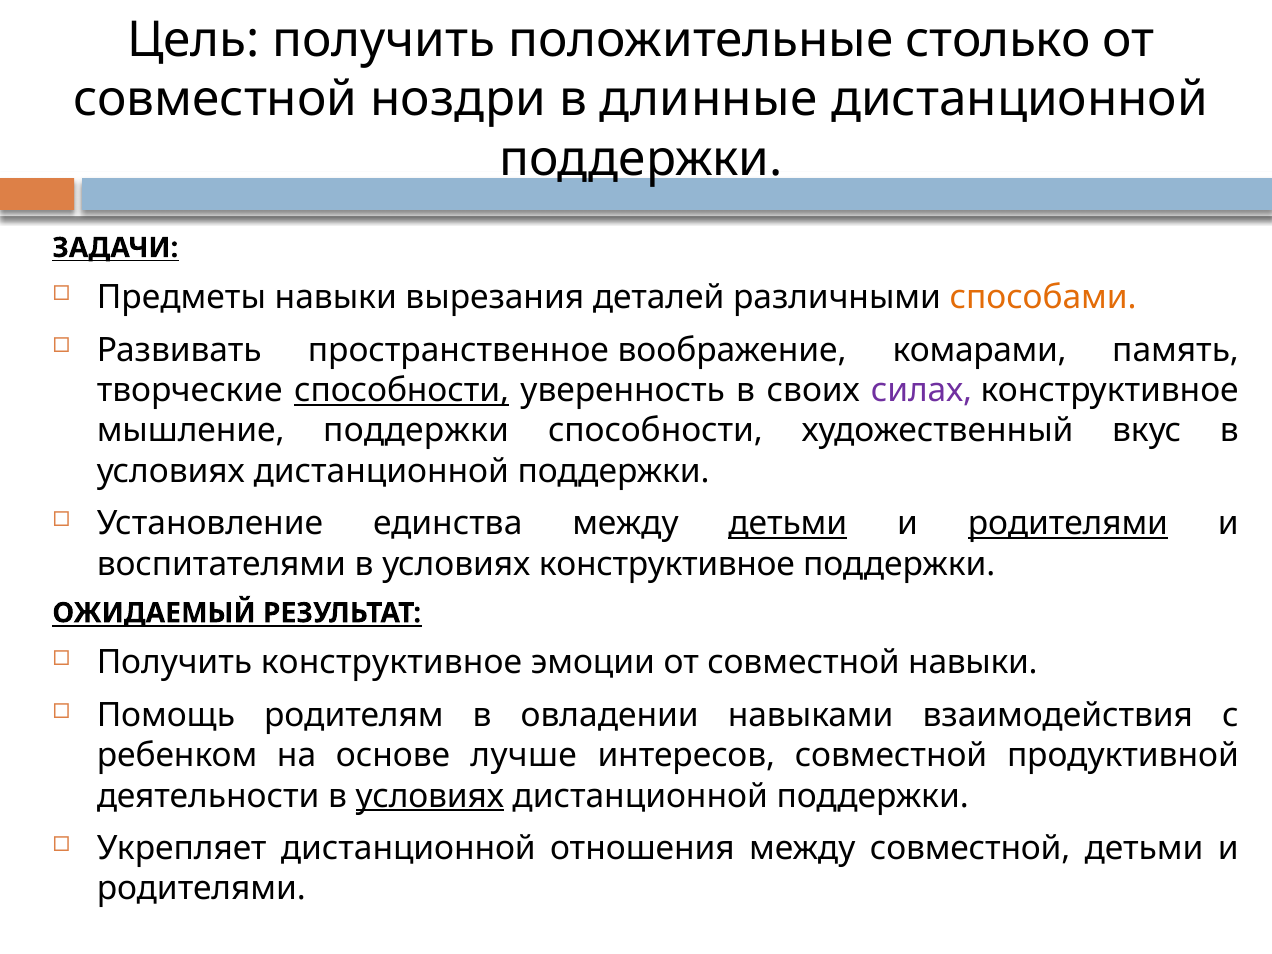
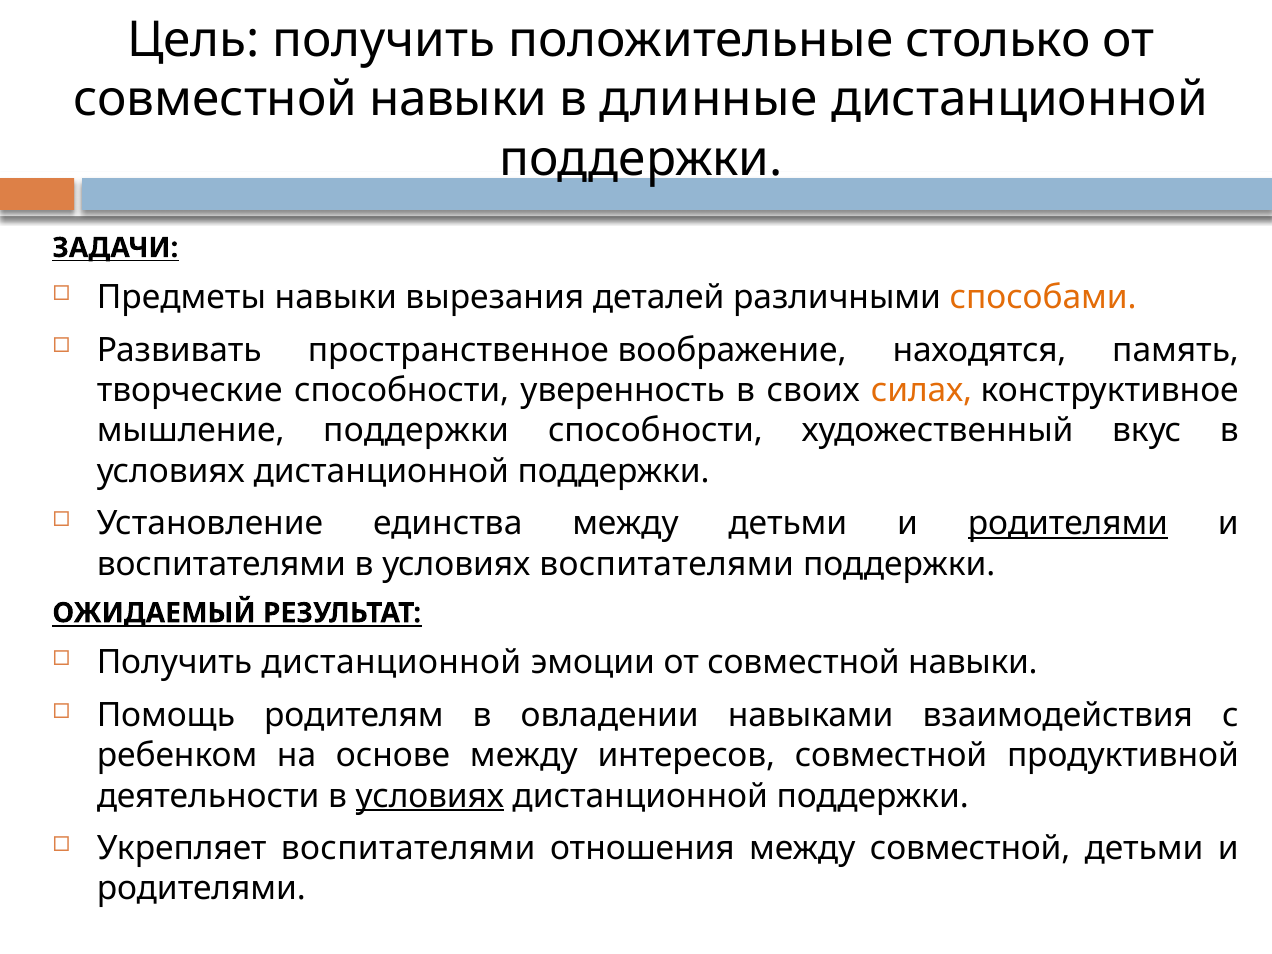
ноздри: ноздри -> навыки (459, 100)
комарами: комарами -> находятся (980, 350)
способности underline: present -> none (402, 391)
силах colour: purple -> orange (922, 391)
детьми underline: present -> none (788, 524)
условиях конструктивное: конструктивное -> воспитателями (667, 564)
Получить конструктивное: конструктивное -> дистанционной (391, 663)
основе лучше: лучше -> между (524, 756)
Укрепляет дистанционной: дистанционной -> воспитателями (408, 849)
